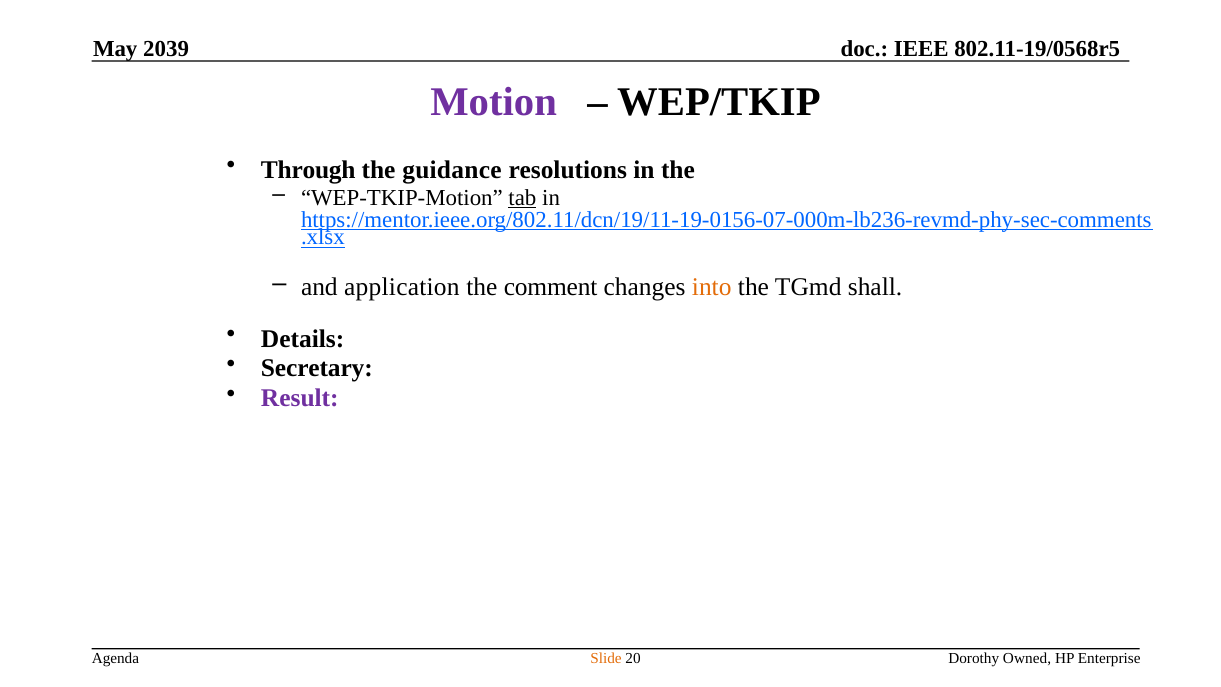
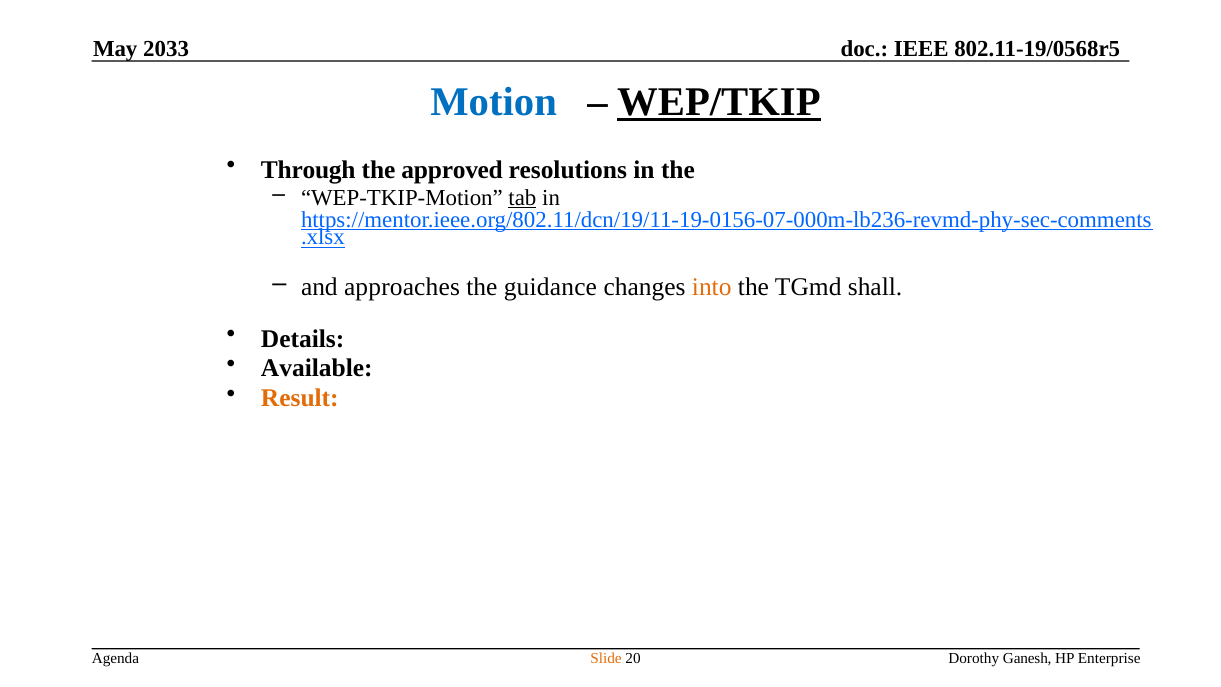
2039: 2039 -> 2033 (166, 49)
Motion colour: purple -> blue (494, 102)
WEP/TKIP underline: none -> present (719, 102)
guidance: guidance -> approved (452, 170)
application: application -> approaches (402, 287)
comment: comment -> guidance (550, 287)
Secretary: Secretary -> Available (317, 368)
Result colour: purple -> orange (300, 398)
Owned: Owned -> Ganesh (1027, 659)
